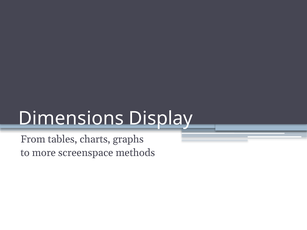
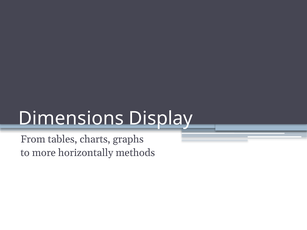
screenspace: screenspace -> horizontally (86, 153)
